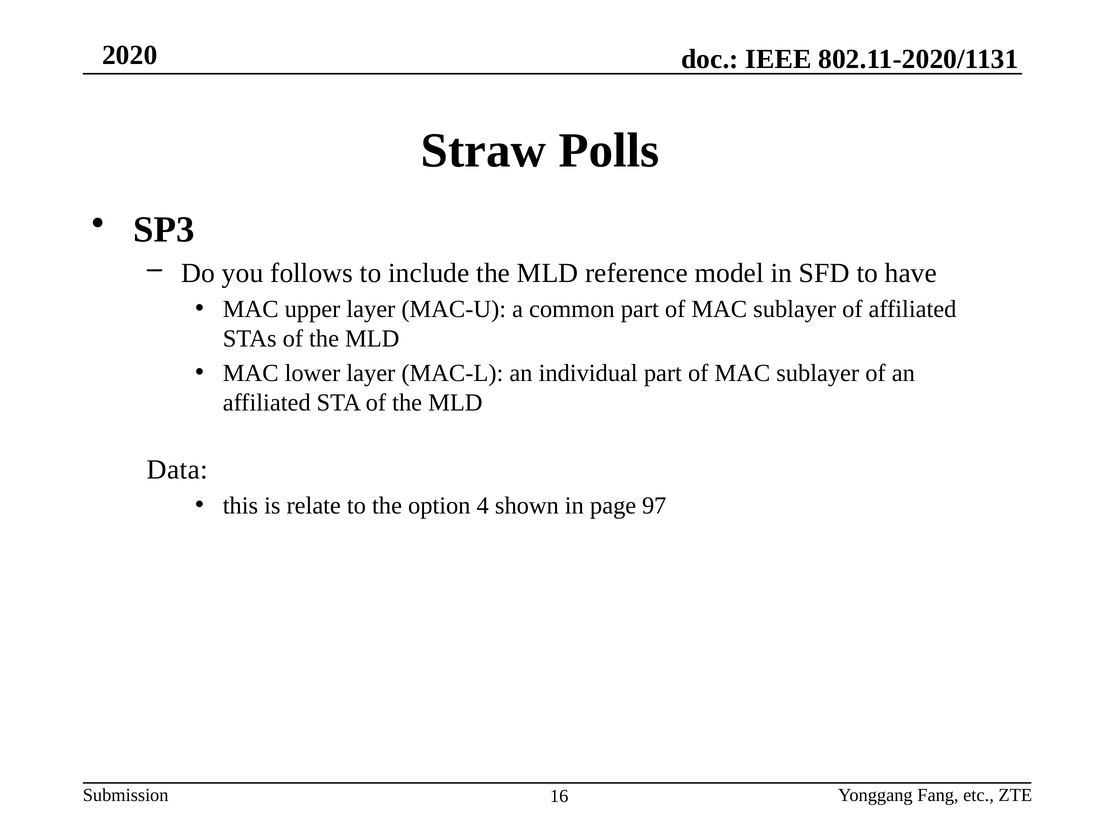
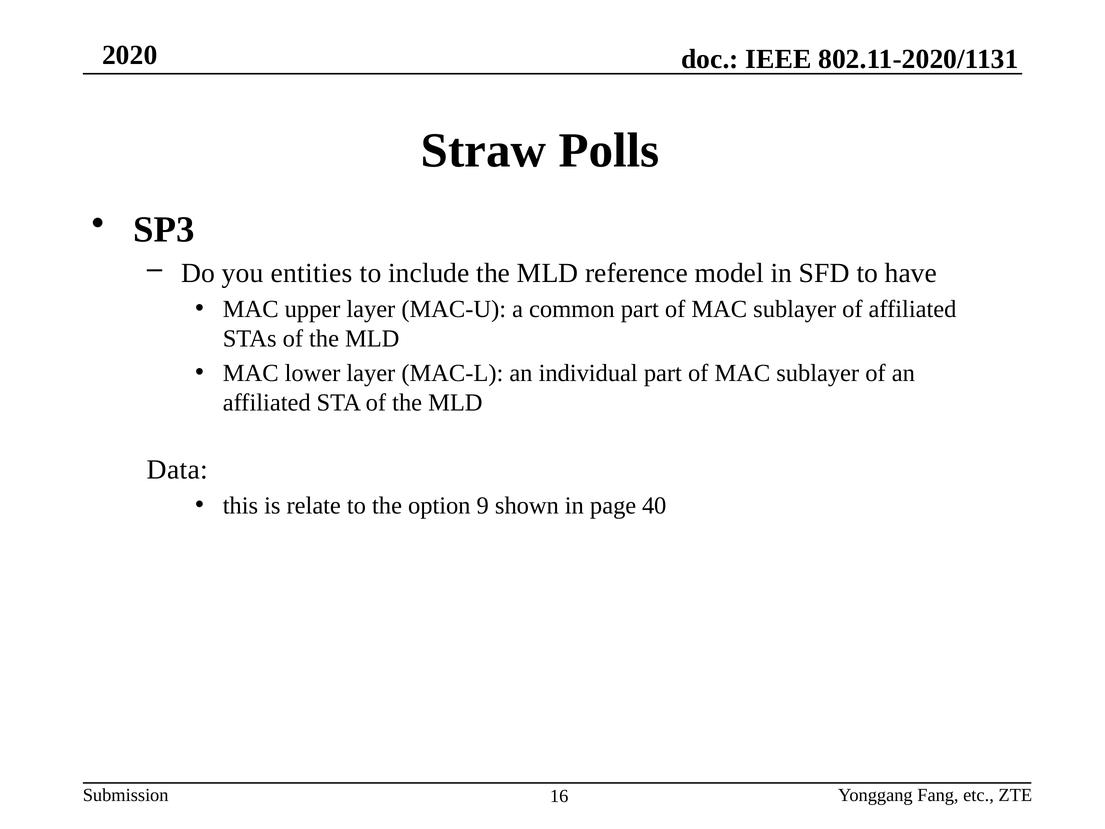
follows: follows -> entities (312, 273)
4: 4 -> 9 (483, 506)
97: 97 -> 40 (654, 506)
